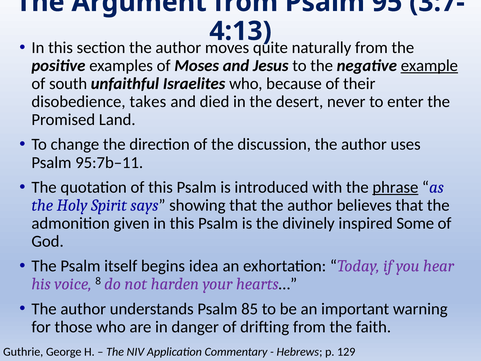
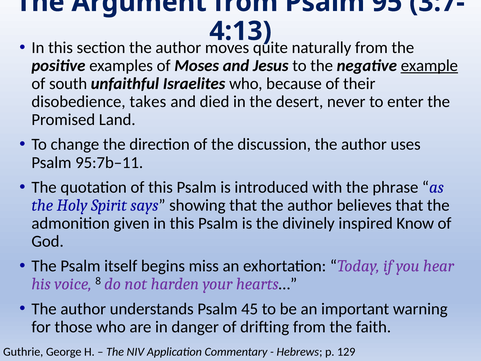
phrase underline: present -> none (395, 187)
Some: Some -> Know (415, 223)
idea: idea -> miss (204, 266)
85: 85 -> 45 (250, 309)
